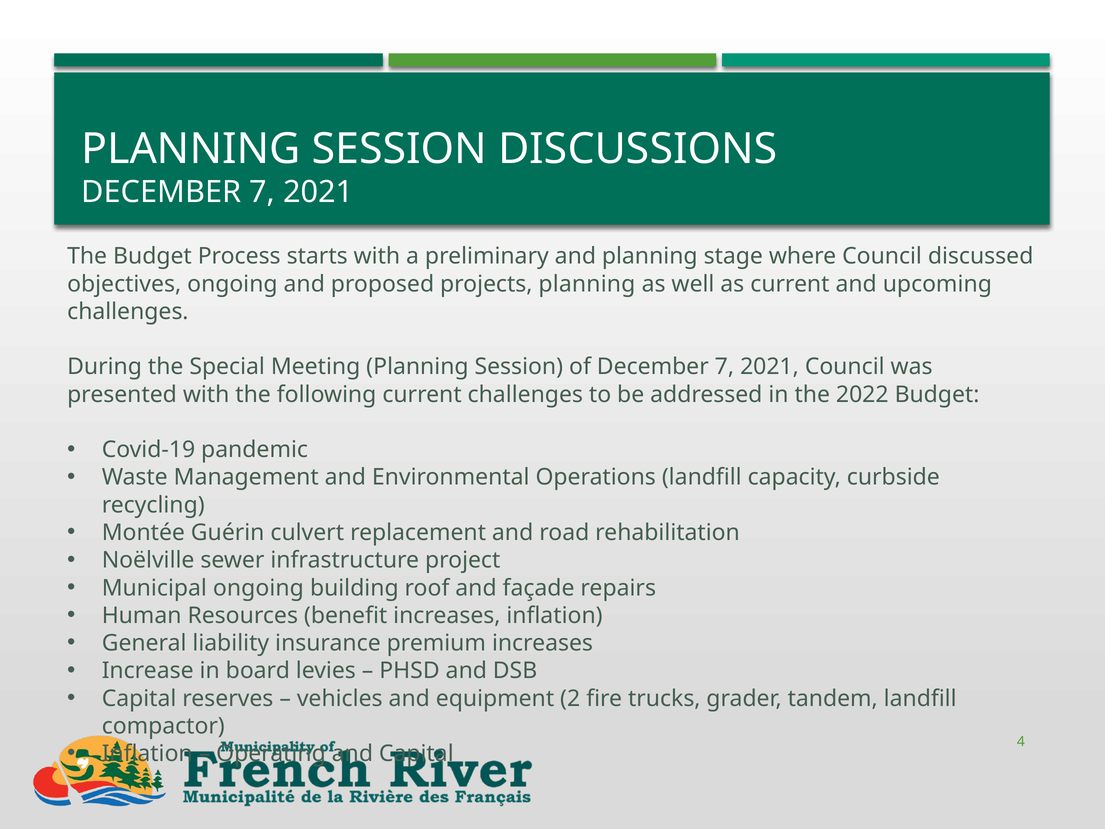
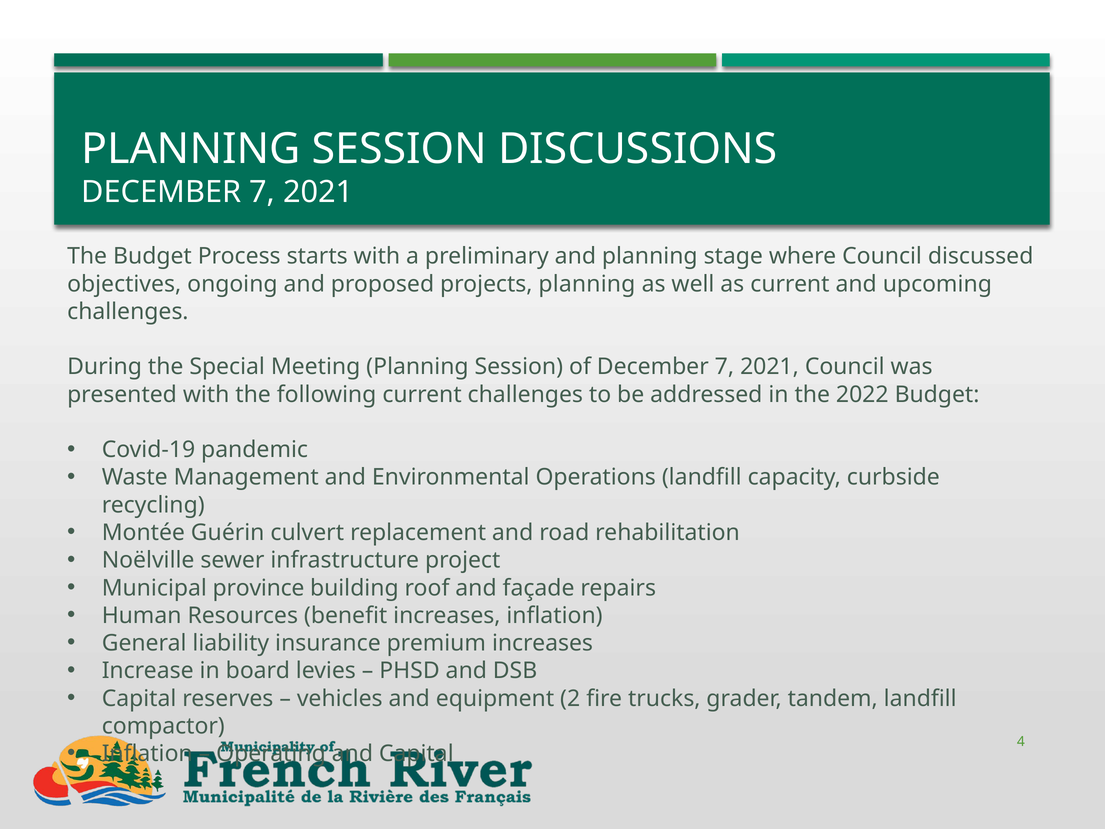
Municipal ongoing: ongoing -> province (259, 588)
